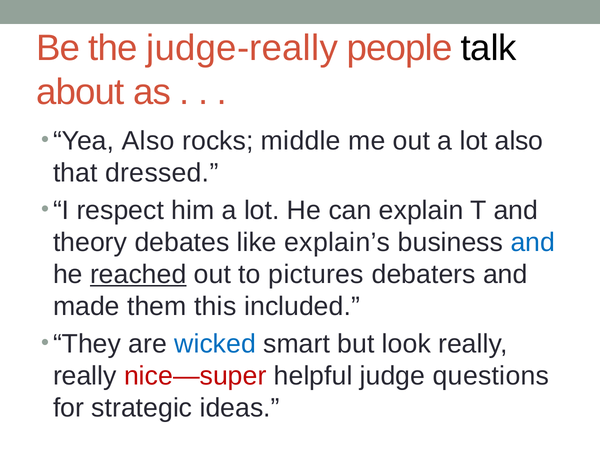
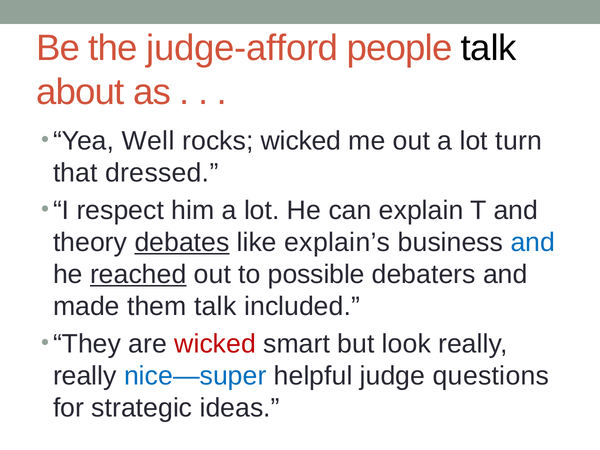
judge-really: judge-really -> judge-afford (242, 48)
Also: Also -> Well (148, 141)
rocks middle: middle -> wicked (301, 141)
lot also: also -> turn (519, 141)
debates underline: none -> present (182, 242)
pictures: pictures -> possible (316, 274)
them this: this -> talk (215, 306)
wicked colour: blue -> red (215, 344)
nice—super colour: red -> blue (195, 376)
